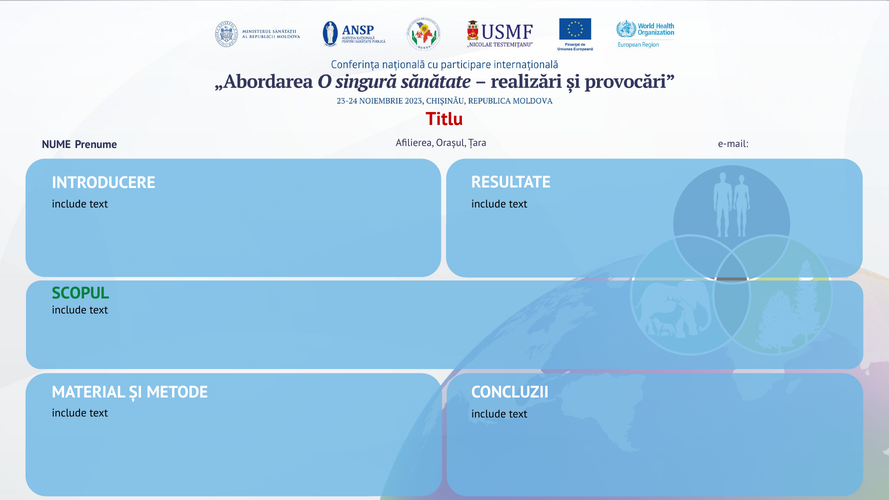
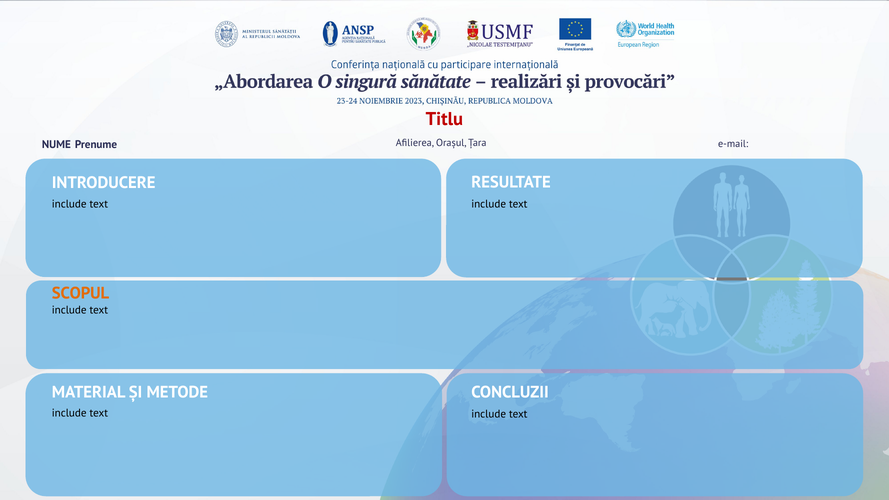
SCOPUL colour: green -> orange (80, 293)
